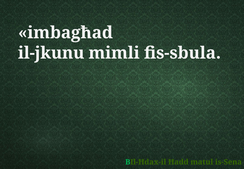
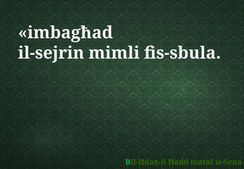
il-jkunu: il-jkunu -> il-sejrin (51, 53)
